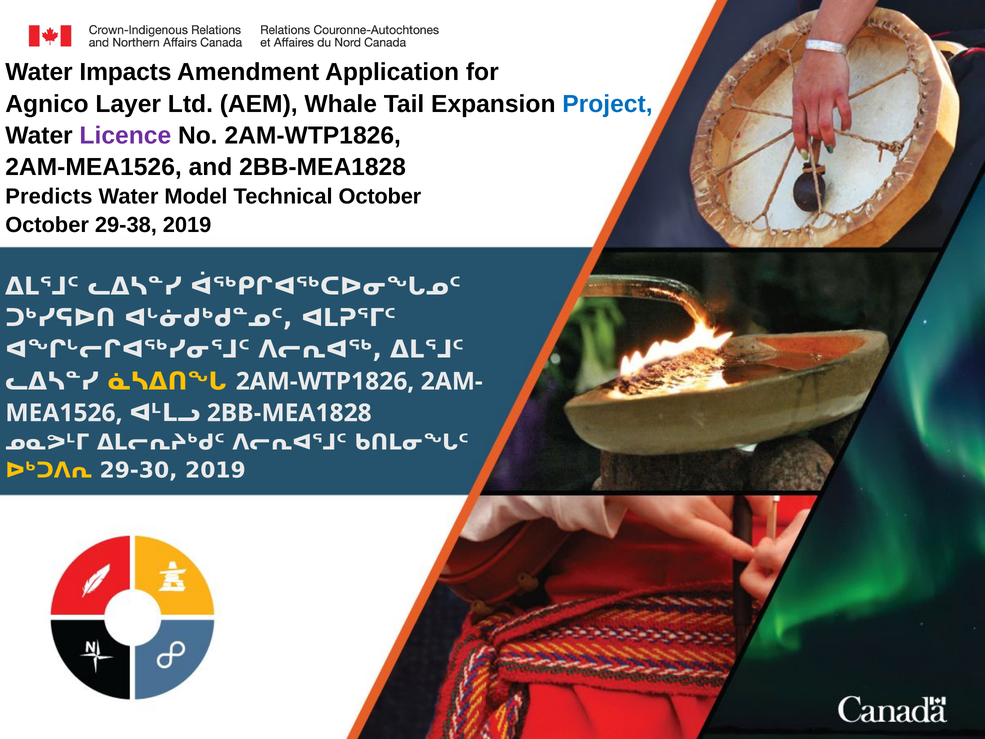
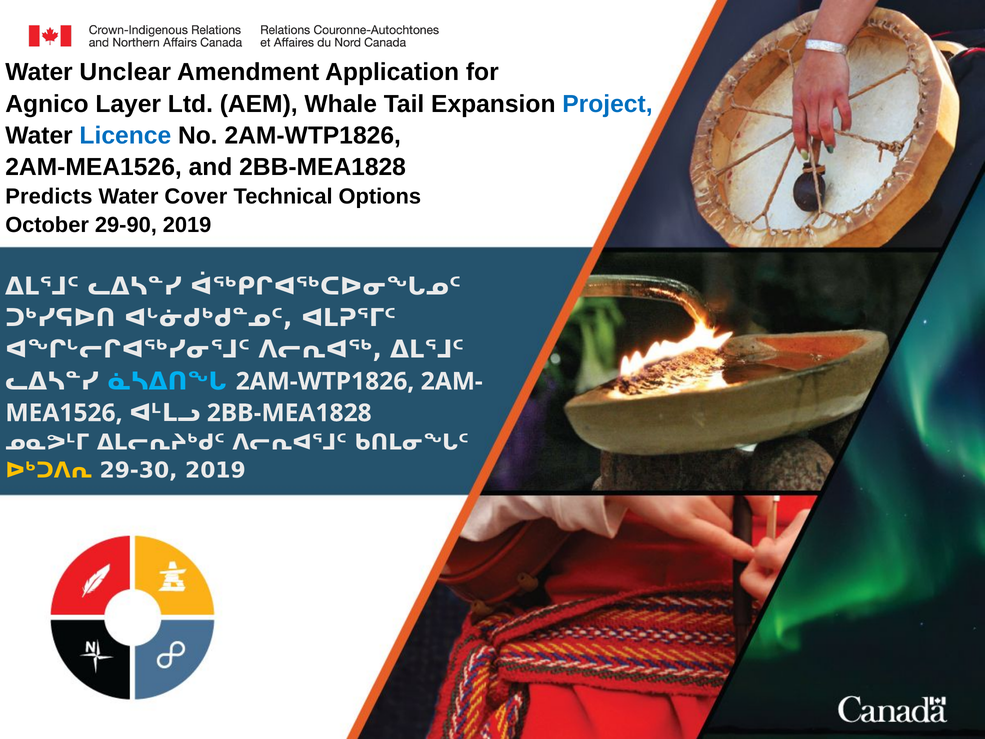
Impacts: Impacts -> Unclear (125, 72)
Licence colour: purple -> blue (125, 136)
Model: Model -> Cover (196, 197)
Technical October: October -> Options (380, 197)
29-38: 29-38 -> 29-90 (126, 225)
ᓈᓴᐃᑎᖓ colour: yellow -> light blue (167, 381)
